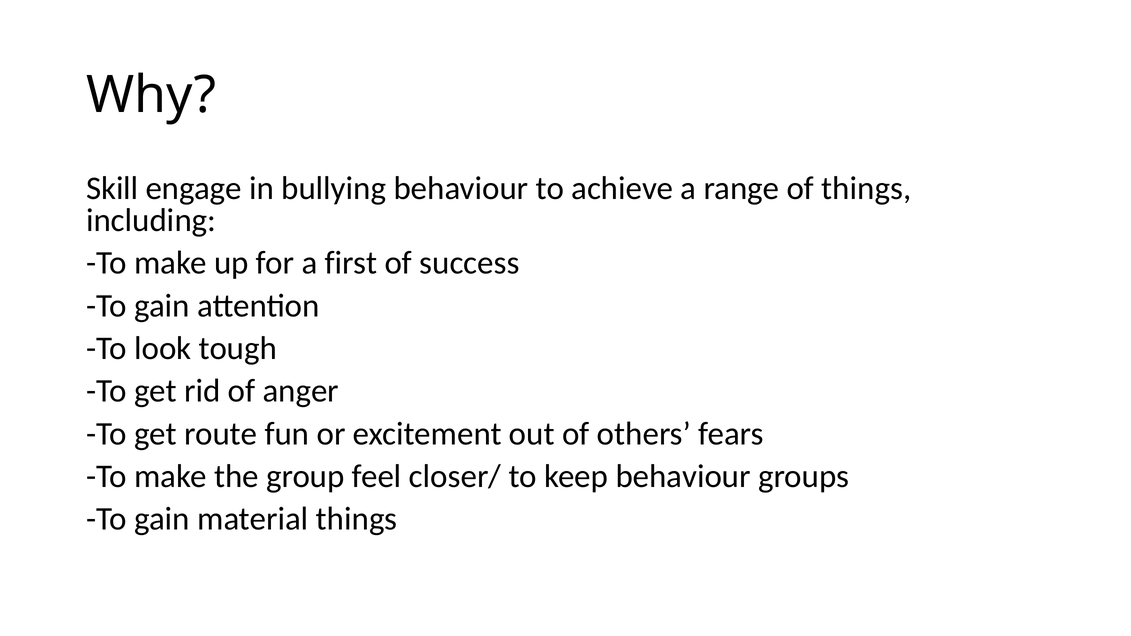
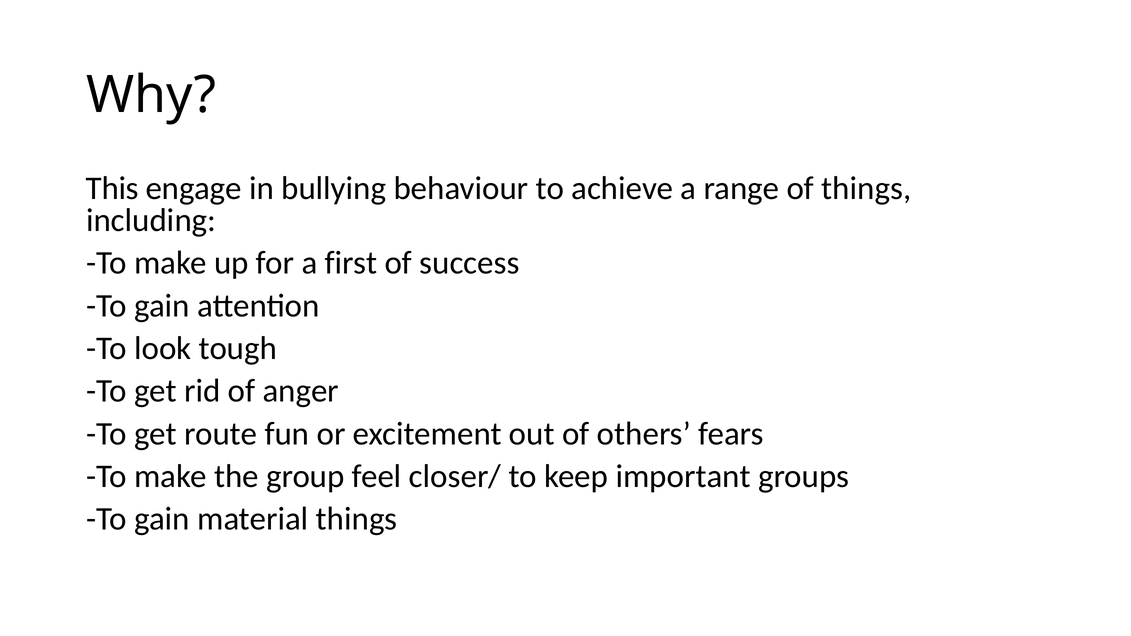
Skill: Skill -> This (112, 188)
keep behaviour: behaviour -> important (683, 477)
